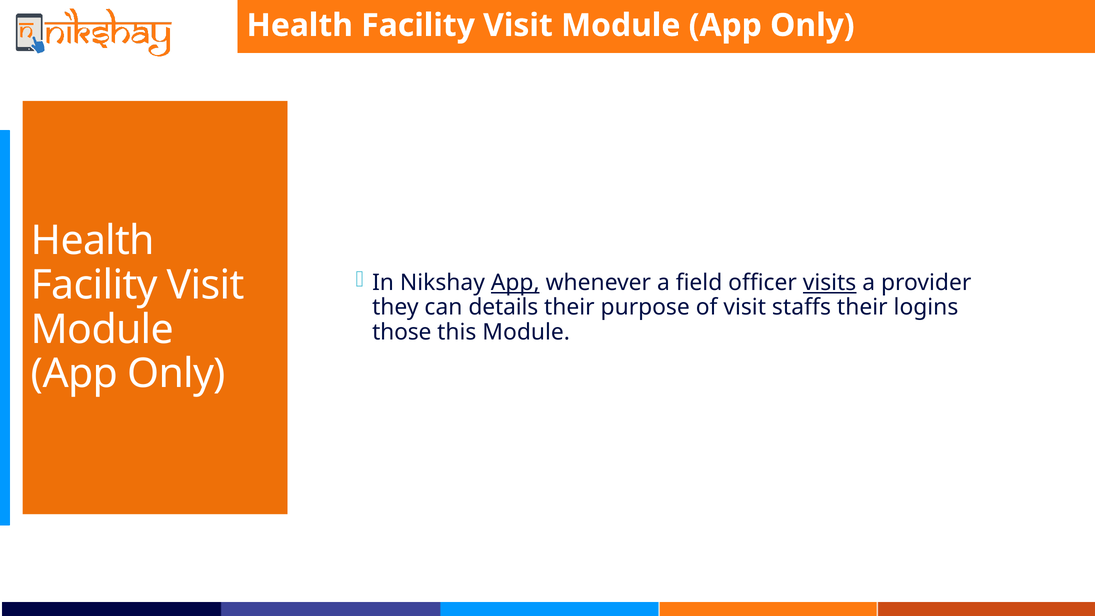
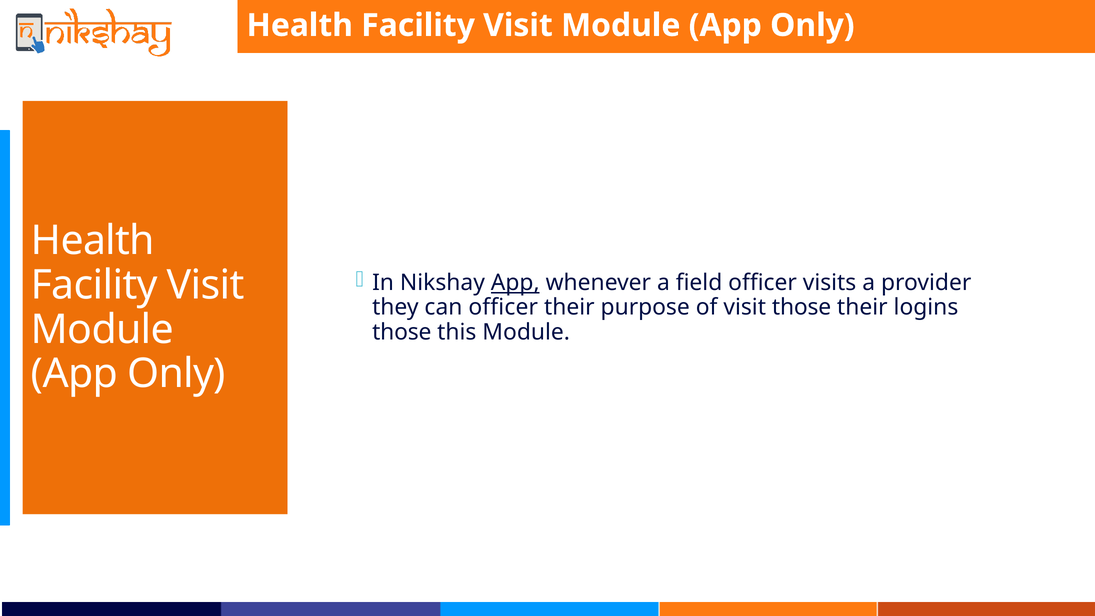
visits underline: present -> none (830, 283)
can details: details -> officer (503, 307)
visit staffs: staffs -> those (802, 307)
